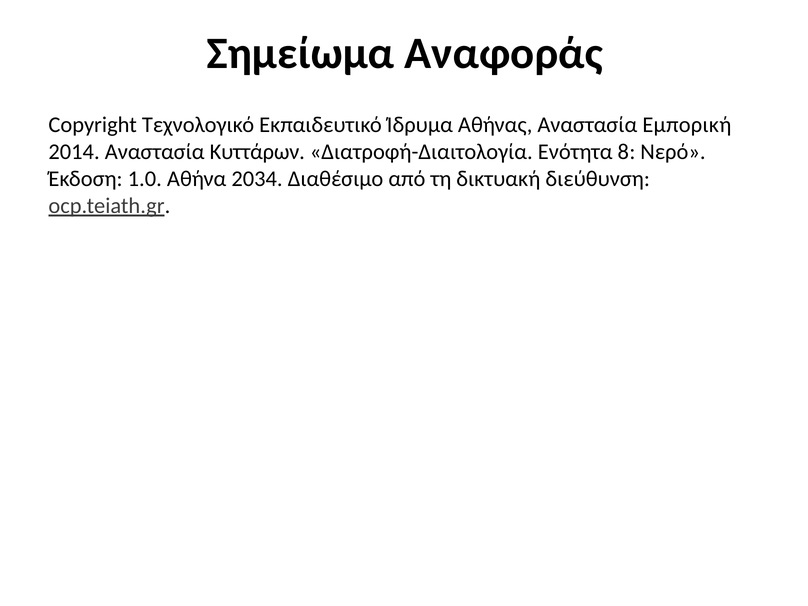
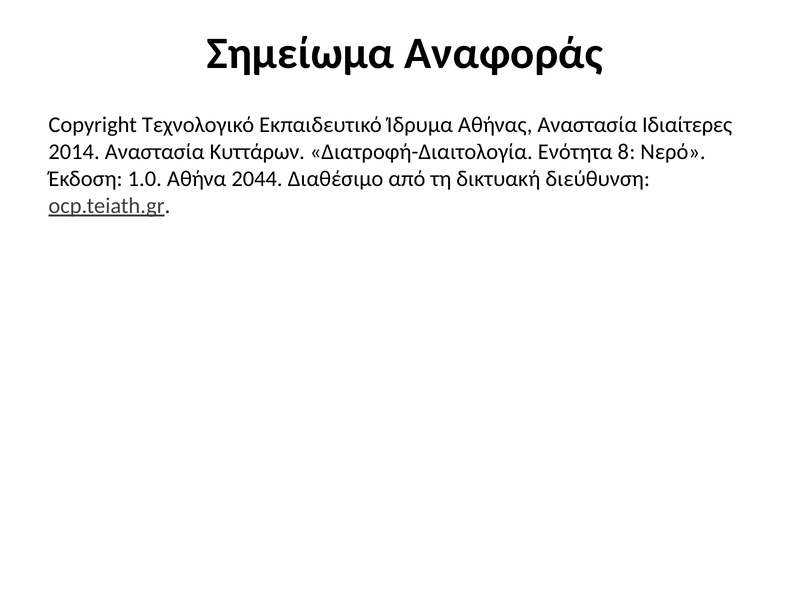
Εμπορική: Εμπορική -> Ιδιαίτερες (687, 125)
2034: 2034 -> 2044 (257, 179)
